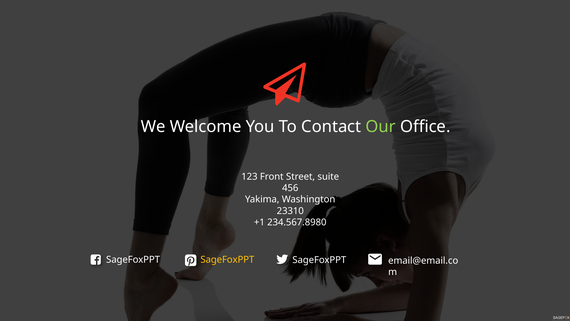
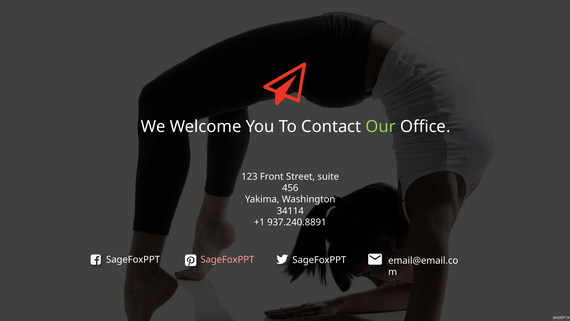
23310: 23310 -> 34114 (290, 211)
234.567.8980: 234.567.8980 -> 937.240.8891 (297, 222)
SageFoxPPT colour: yellow -> pink (227, 259)
